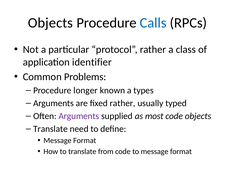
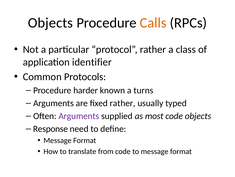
Calls colour: blue -> orange (153, 23)
Problems: Problems -> Protocols (85, 76)
longer: longer -> harder (86, 90)
types: types -> turns (144, 90)
Translate: Translate -> Response (51, 128)
